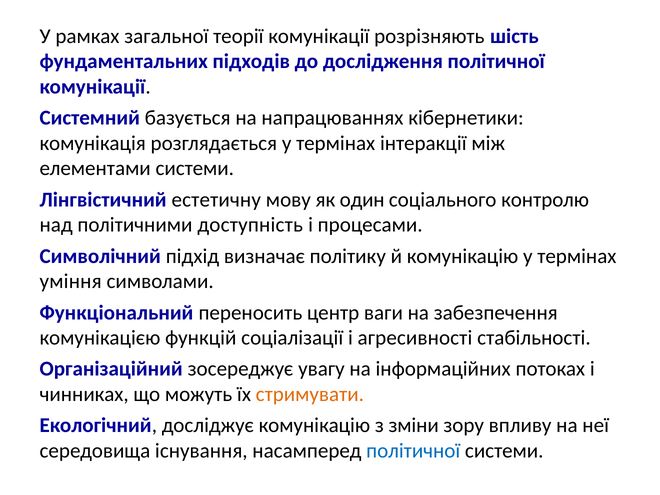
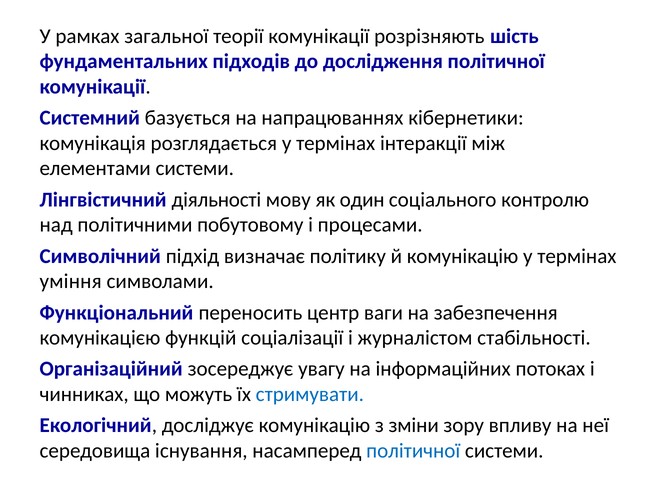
естетичну: естетичну -> діяльності (216, 200)
доступність: доступність -> побутовому (250, 225)
агресивності: агресивності -> журналістом (415, 338)
стримувати colour: orange -> blue (310, 394)
